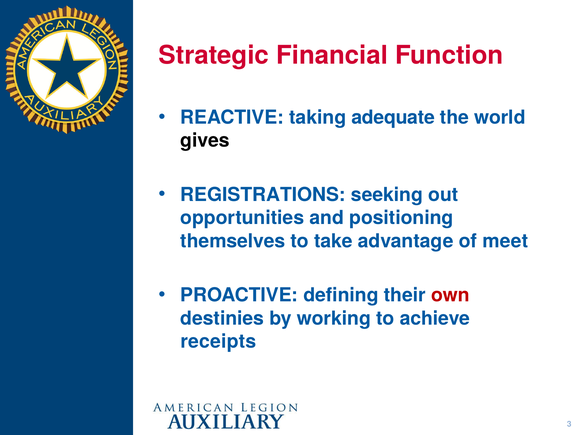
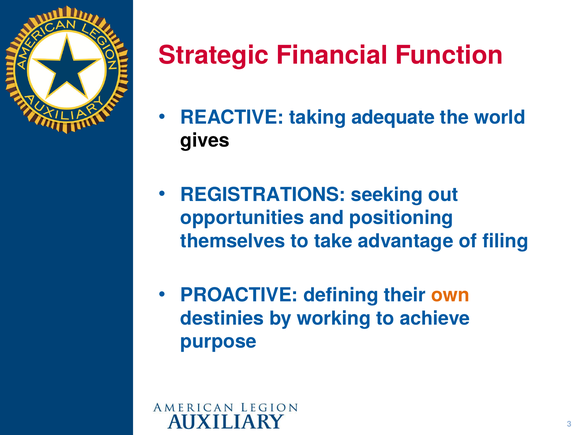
meet: meet -> filing (505, 241)
own colour: red -> orange (450, 295)
receipts: receipts -> purpose (218, 342)
